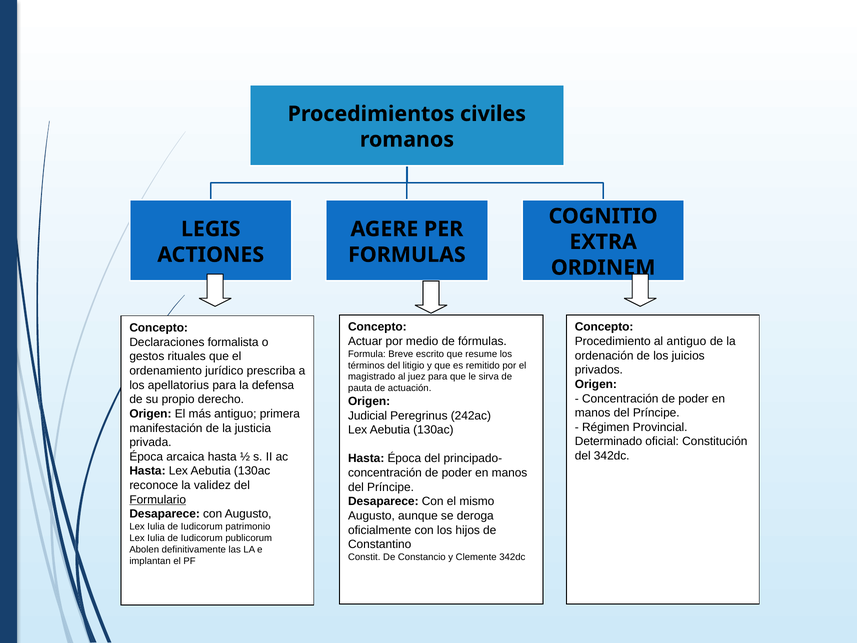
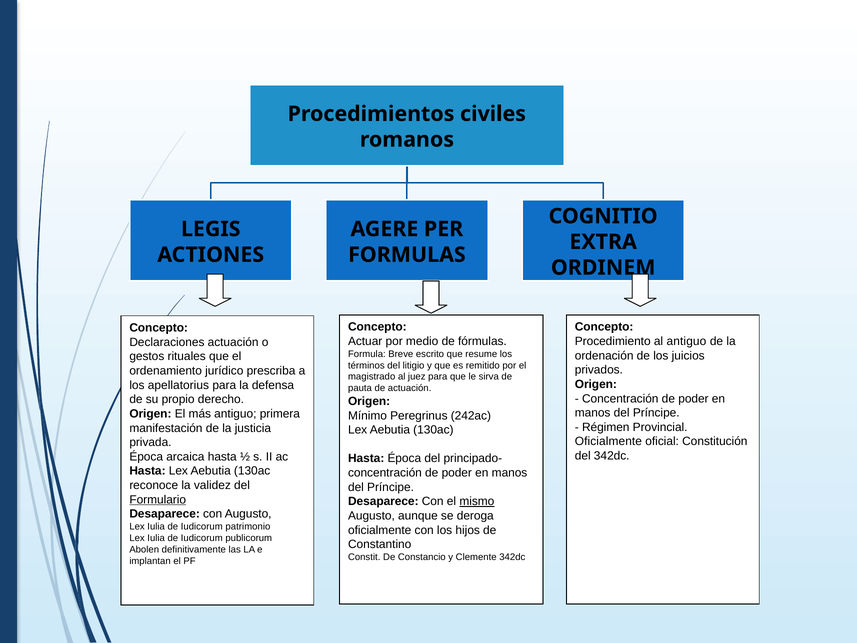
Declaraciones formalista: formalista -> actuación (233, 342)
Judicial: Judicial -> Mínimo (368, 415)
Determinado: Determinado -> Oficialmente (608, 441)
mismo underline: none -> present (477, 501)
